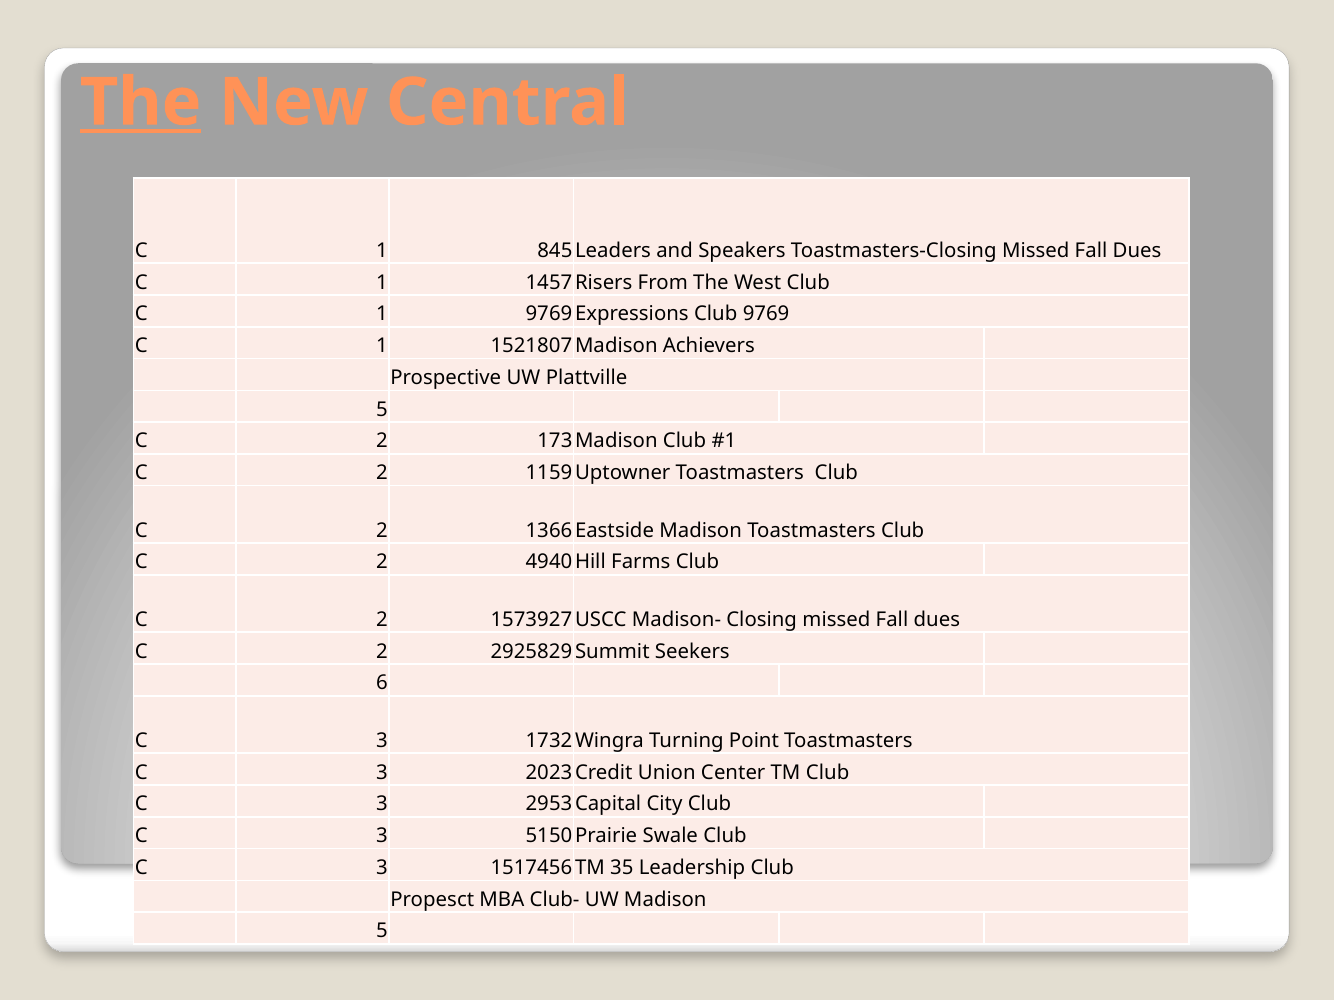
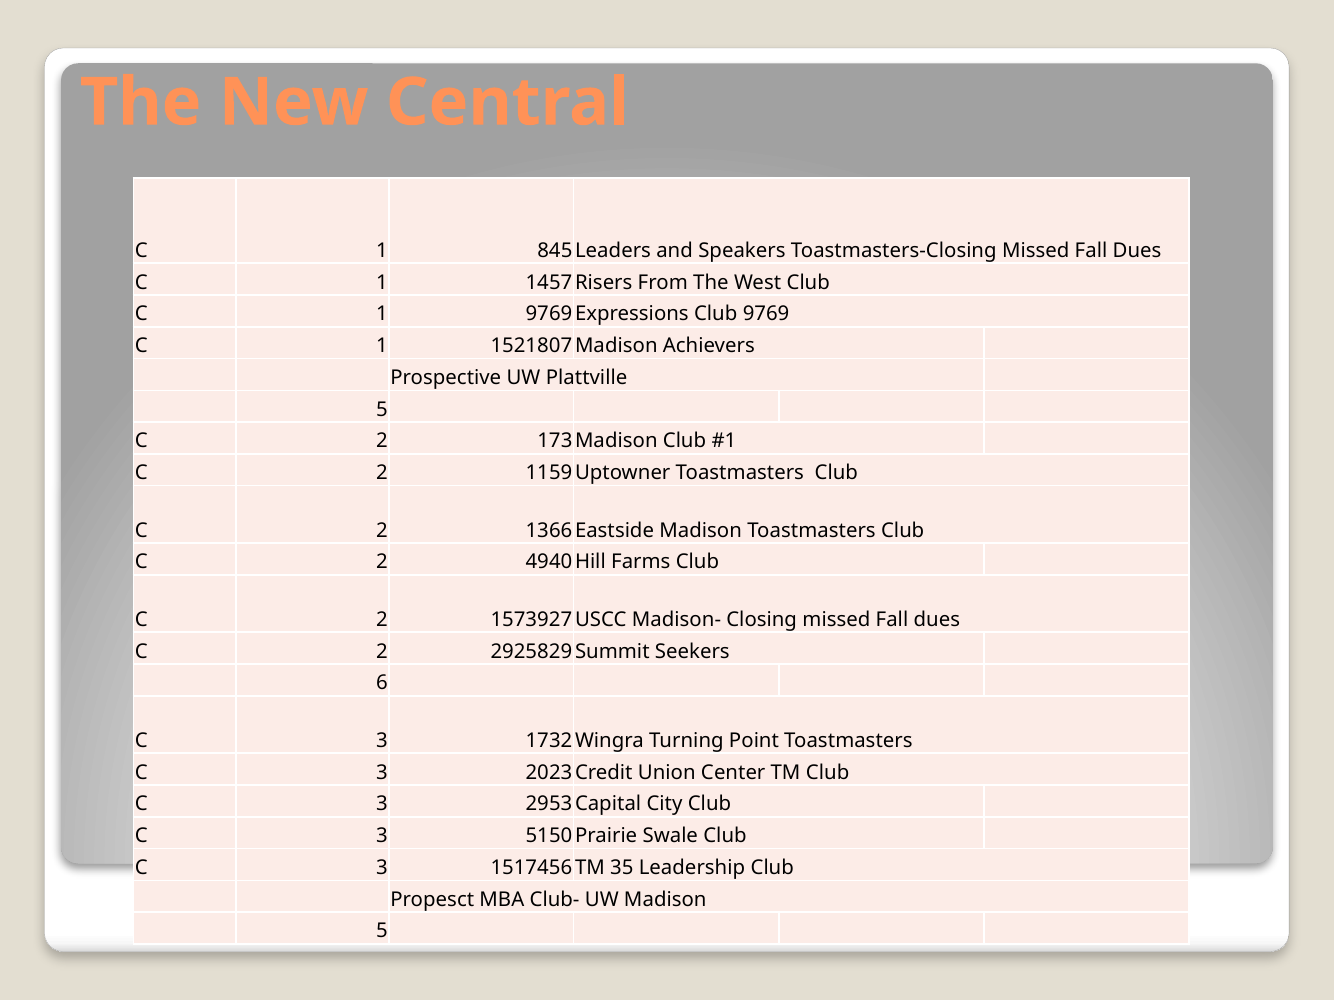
The underline: present -> none (141, 103)
